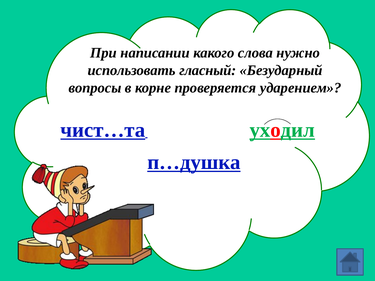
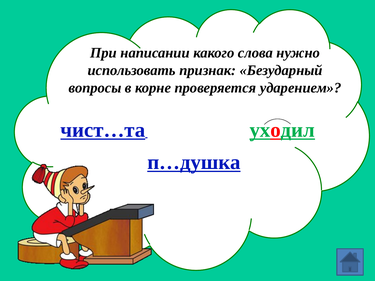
гласный: гласный -> признак (208, 70)
